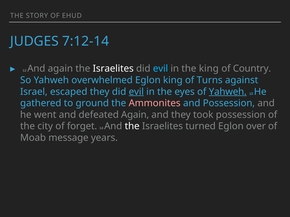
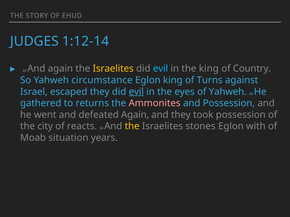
7:12-14: 7:12-14 -> 1:12-14 (86, 41)
Israelites colour: white -> yellow (113, 69)
overwhelmed: overwhelmed -> circumstance (102, 80)
Yahweh underline: present -> none (228, 92)
ground: ground -> returns (92, 103)
forget: forget -> reacts (82, 127)
the colour: white -> yellow (132, 127)
turned: turned -> stones (200, 127)
over: over -> with (256, 127)
message: message -> situation (68, 138)
